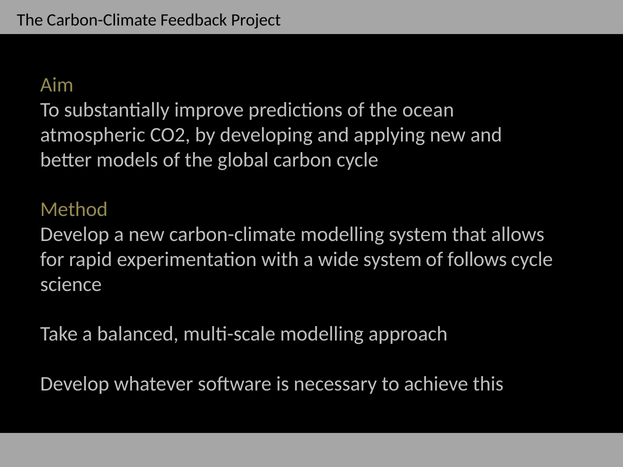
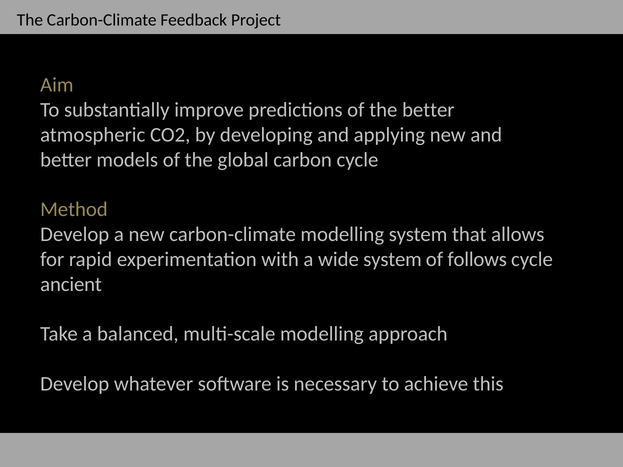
the ocean: ocean -> better (428, 110)
science: science -> ancient (71, 284)
